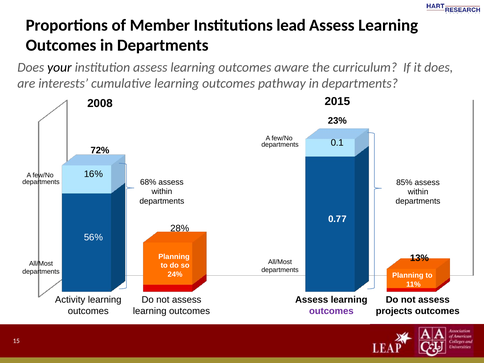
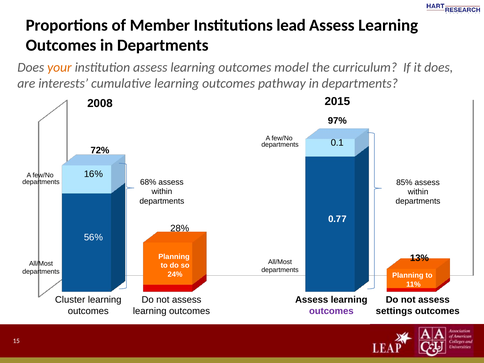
your colour: black -> orange (59, 67)
aware: aware -> model (292, 67)
23%: 23% -> 97% (337, 121)
Activity: Activity -> Cluster (70, 300)
projects: projects -> settings (394, 311)
